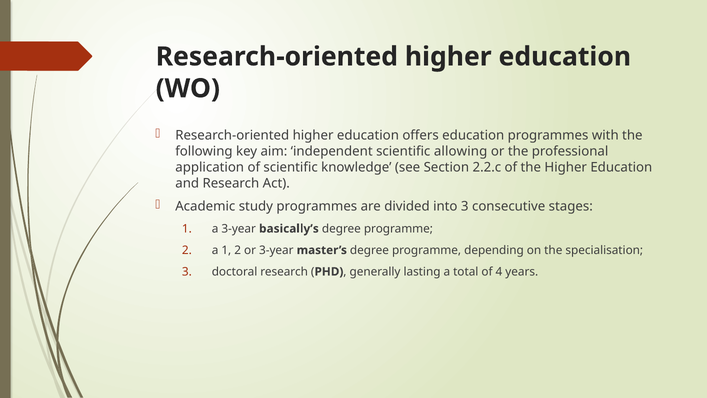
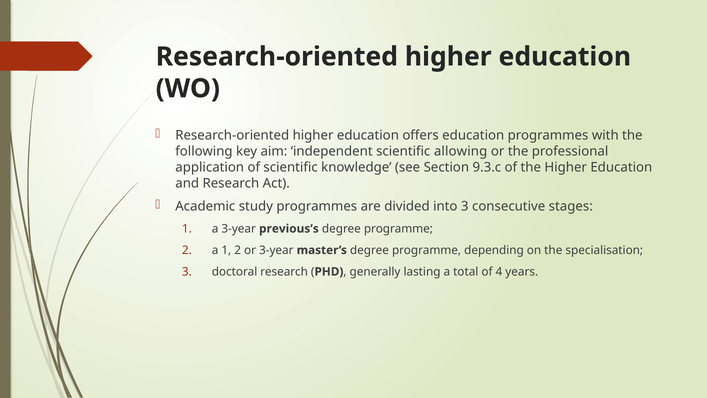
2.2.c: 2.2.c -> 9.3.c (487, 167)
basically’s: basically’s -> previous’s (289, 229)
